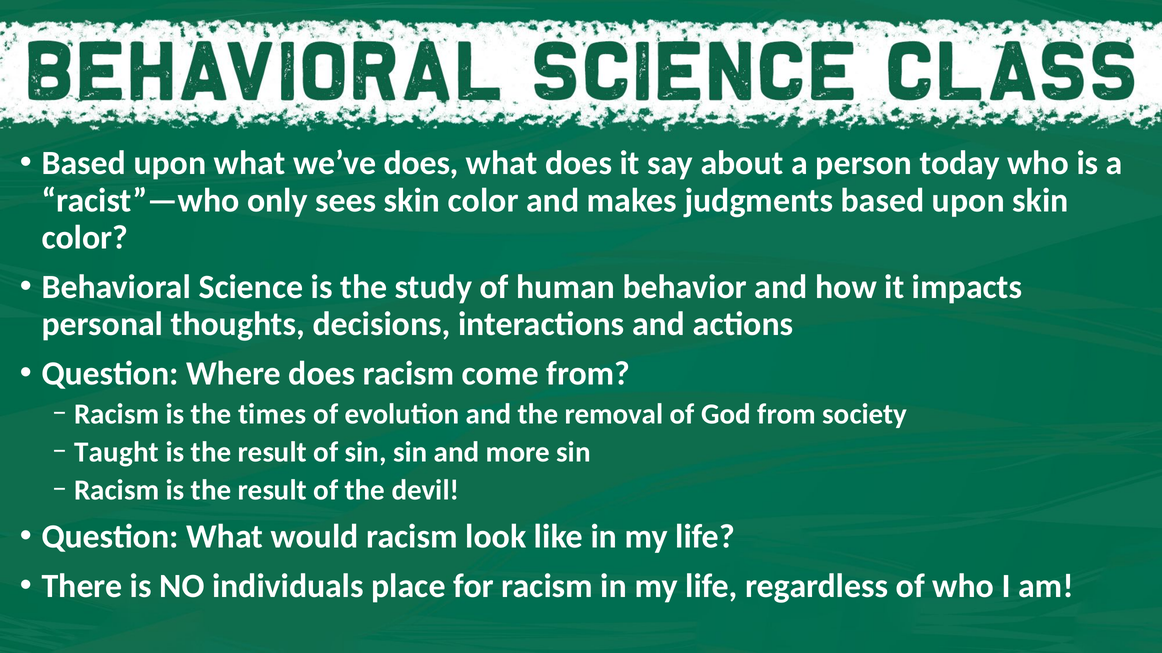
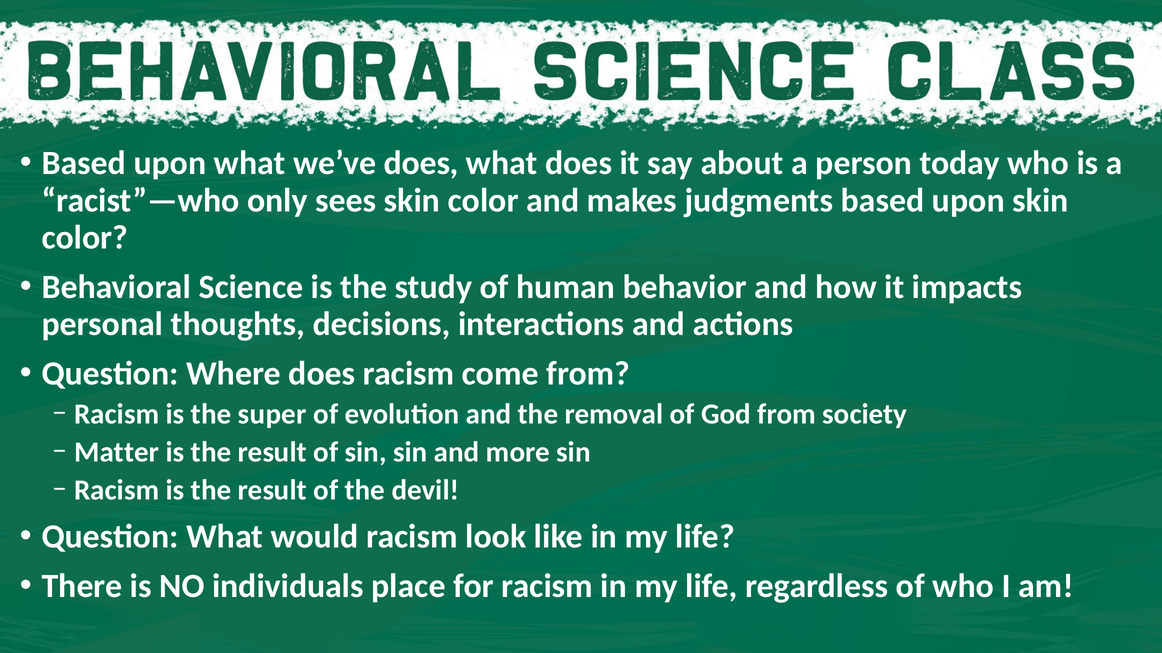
times: times -> super (272, 415)
Taught: Taught -> Matter (117, 452)
